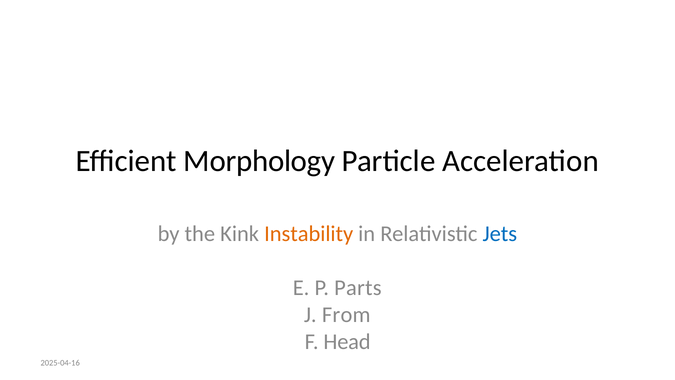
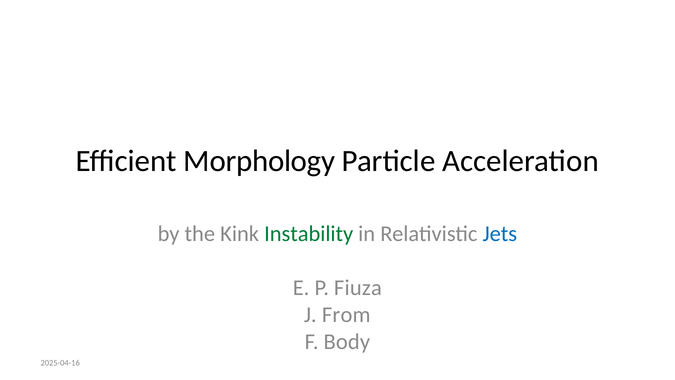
Instability colour: orange -> green (309, 234)
Parts: Parts -> Fiuza (358, 288)
Head: Head -> Body (347, 342)
